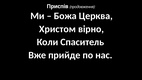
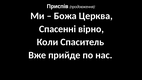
Христом: Христом -> Спасенні (58, 29)
